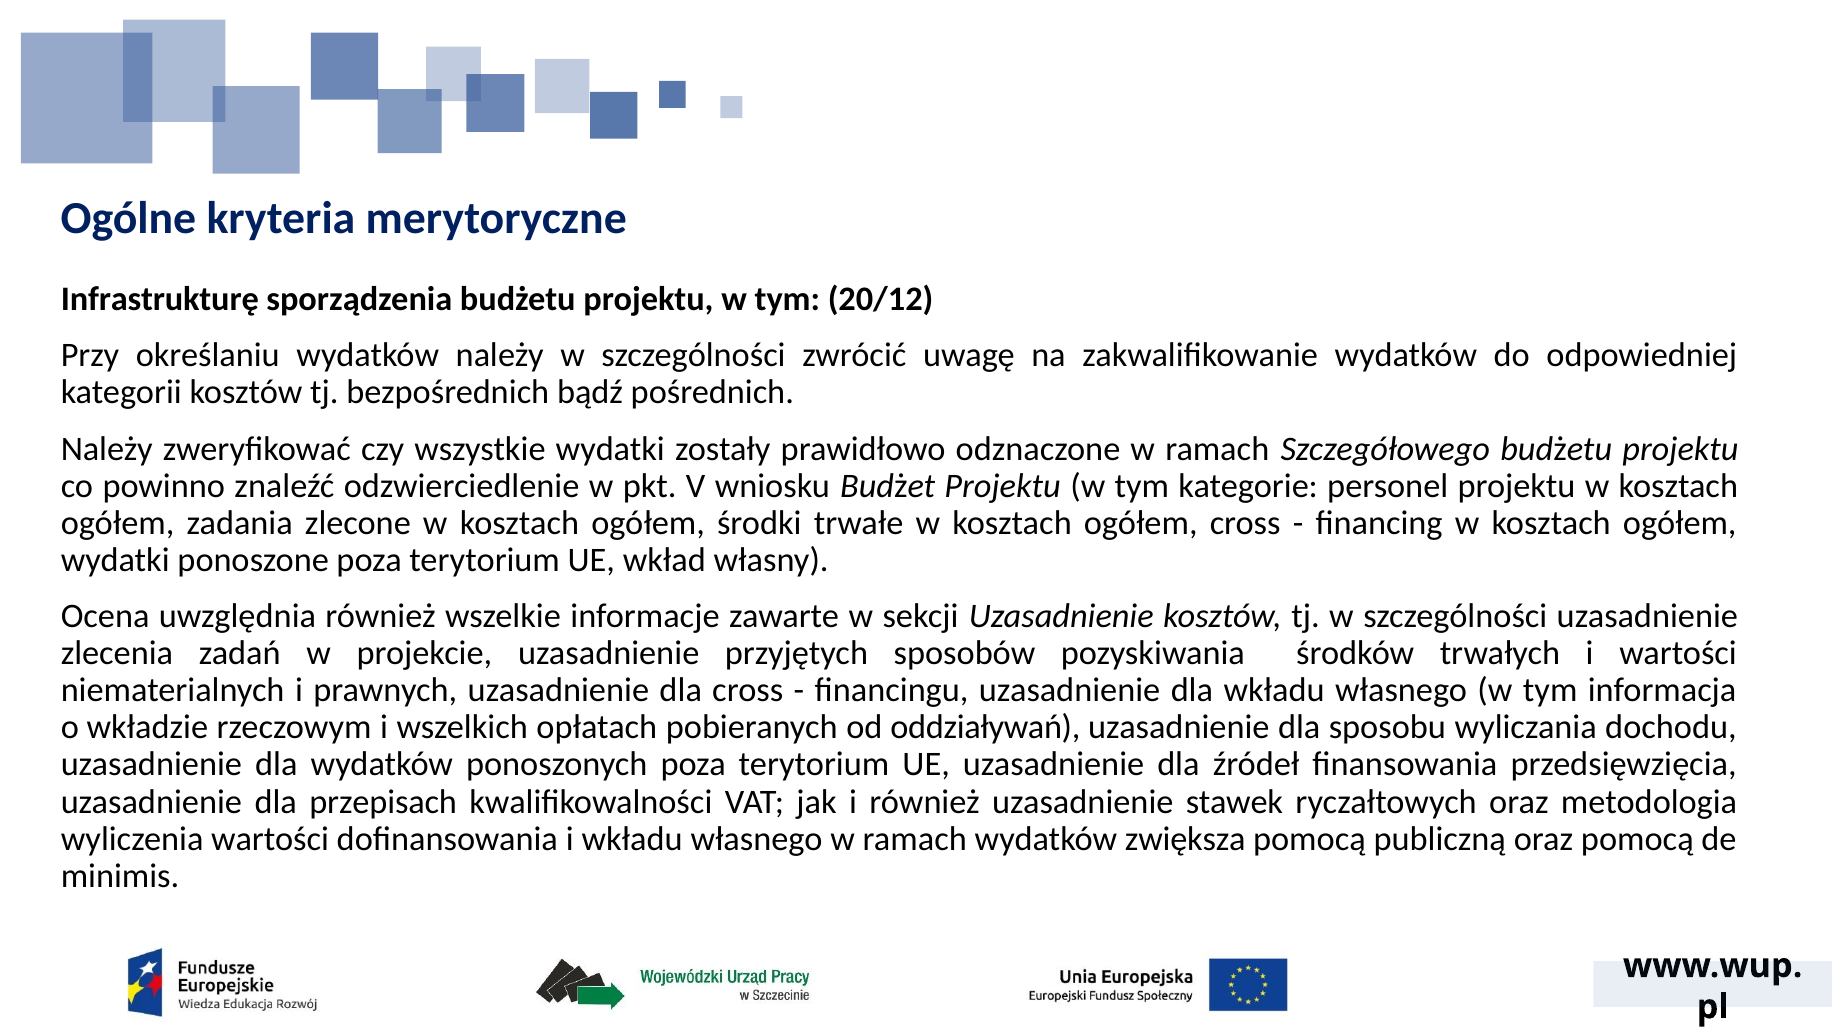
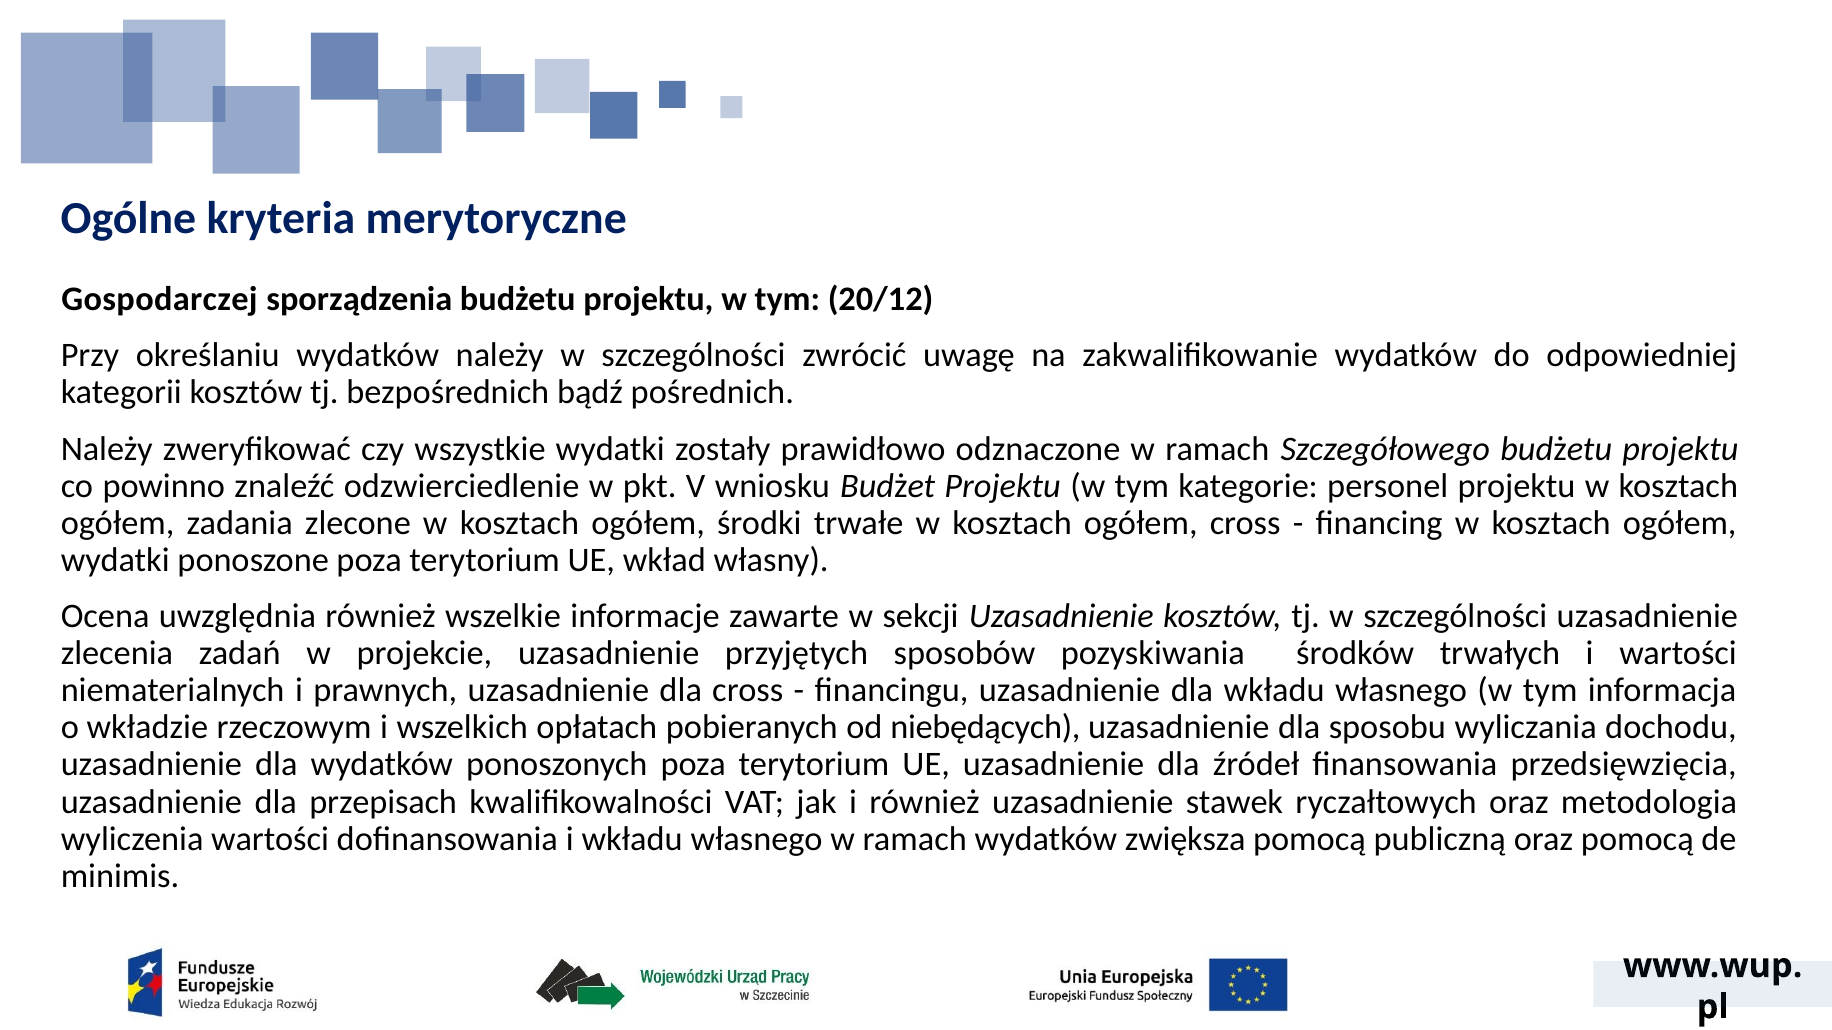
Infrastrukturę: Infrastrukturę -> Gospodarczej (160, 300)
oddziaływań: oddziaływań -> niebędących (985, 728)
